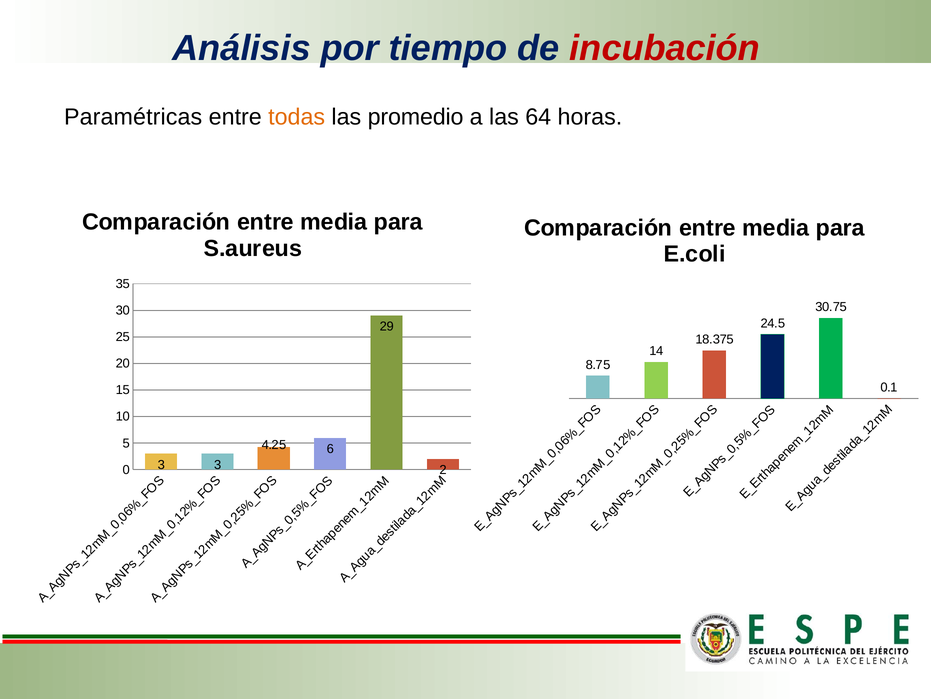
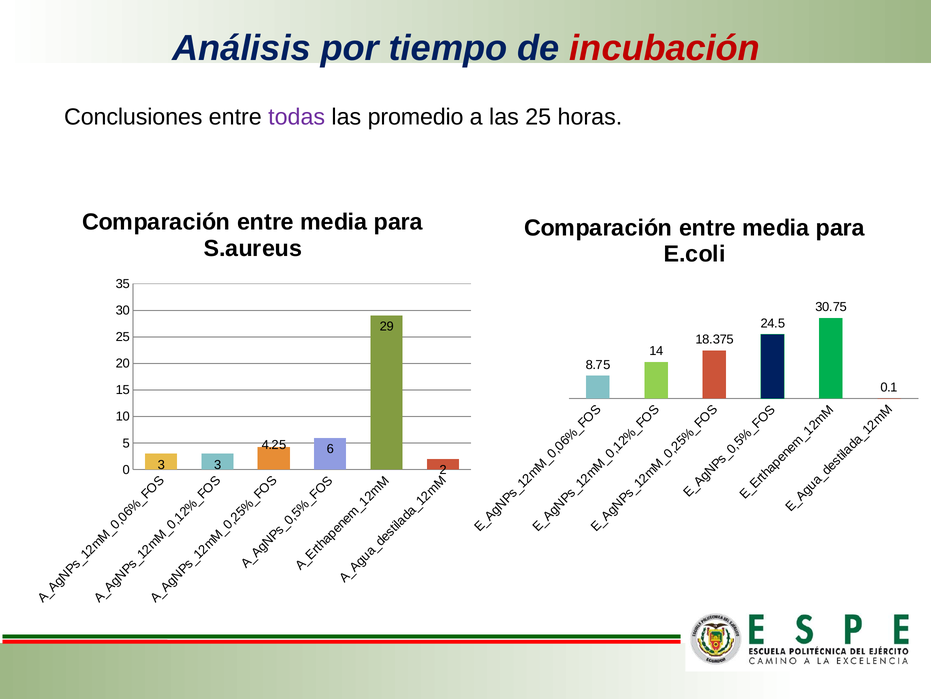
Paramétricas: Paramétricas -> Conclusiones (133, 117)
todas colour: orange -> purple (297, 117)
las 64: 64 -> 25 (538, 117)
